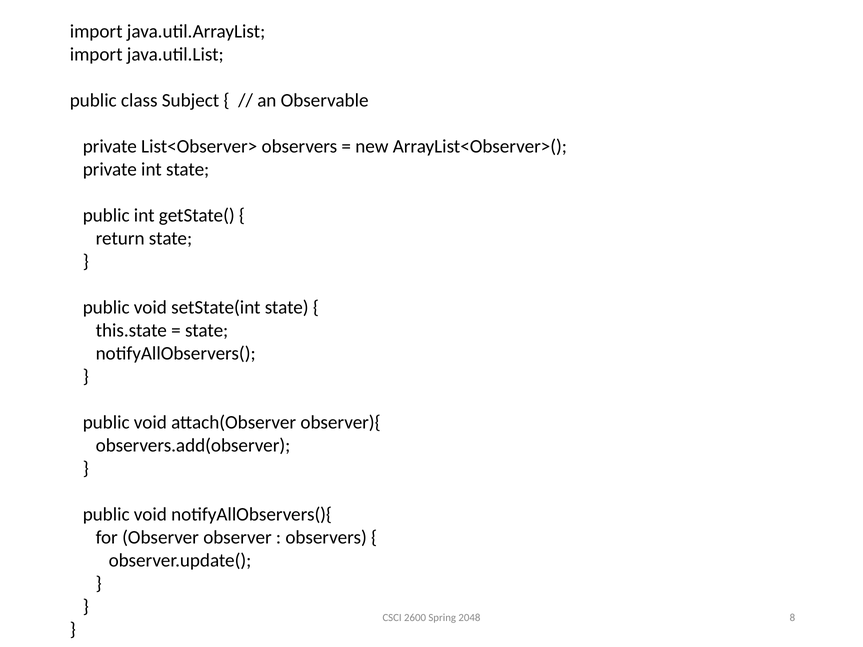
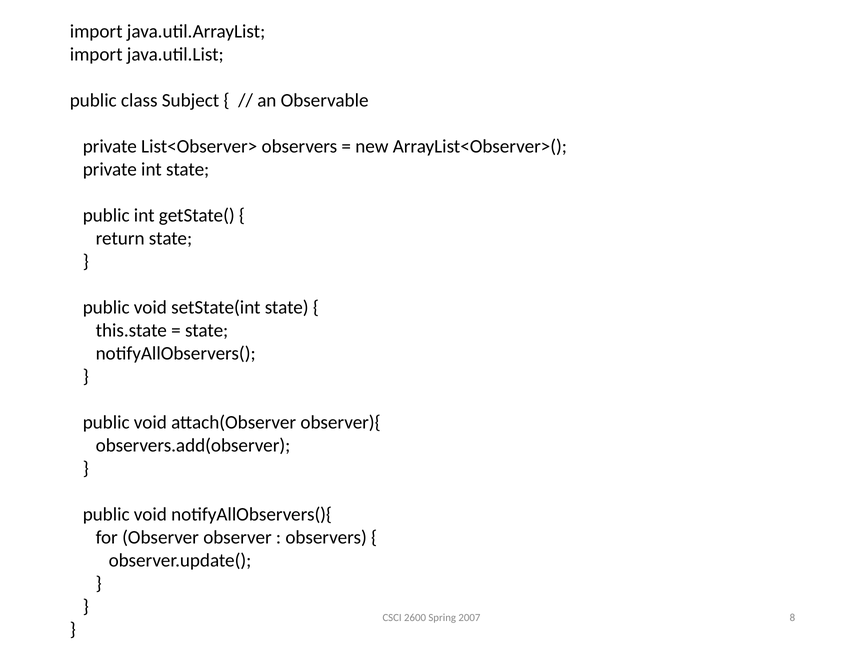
2048: 2048 -> 2007 (469, 618)
